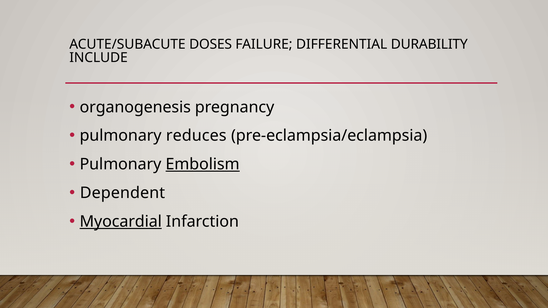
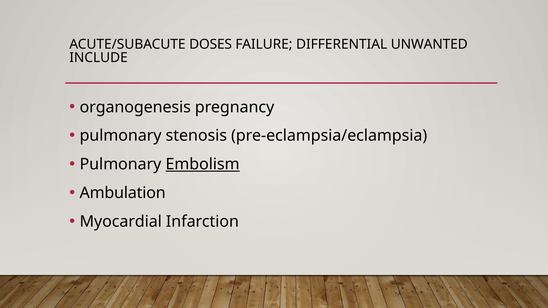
DURABILITY: DURABILITY -> UNWANTED (429, 44)
reduces: reduces -> stenosis (196, 136)
Dependent: Dependent -> Ambulation (123, 193)
Myocardial underline: present -> none (121, 222)
